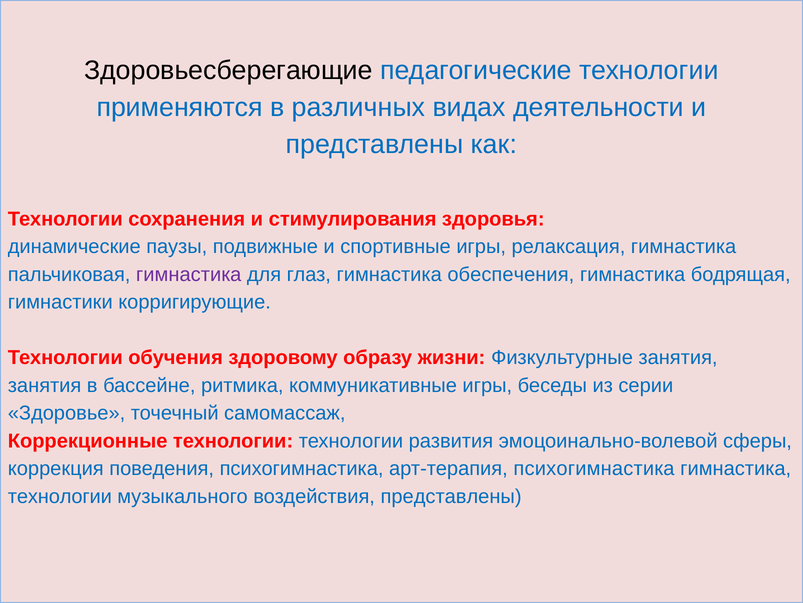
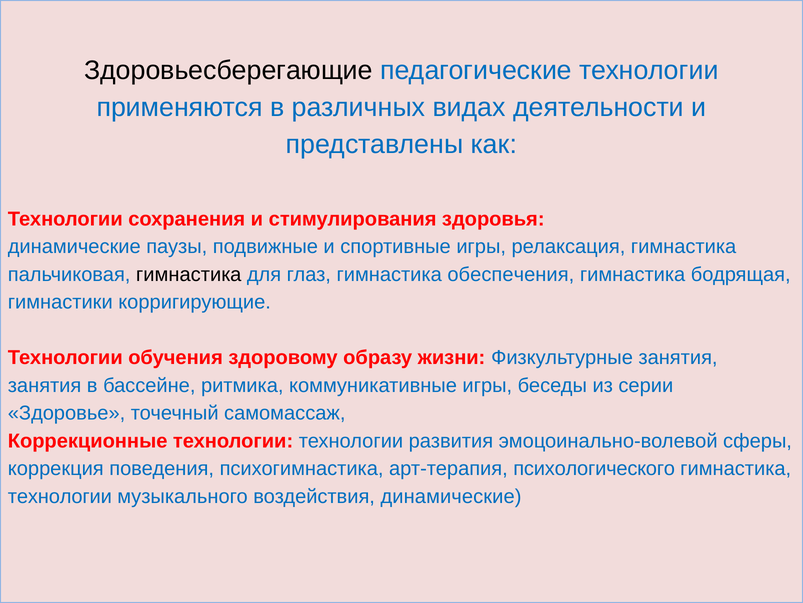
гимнастика colour: purple -> black (189, 274)
арт-терапия психогимнастика: психогимнастика -> психологического (594, 468)
воздействия представлены: представлены -> динамические (451, 496)
